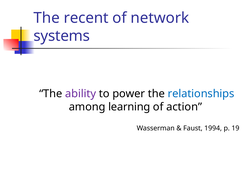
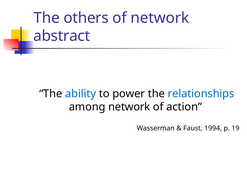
recent: recent -> others (86, 18)
systems: systems -> abstract (62, 36)
ability colour: purple -> blue (81, 94)
among learning: learning -> network (129, 107)
